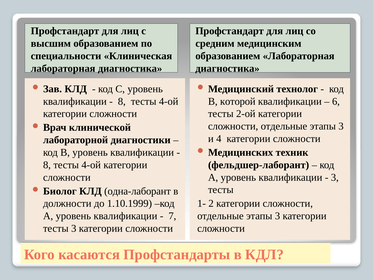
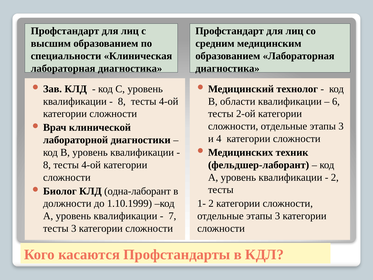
которой: которой -> области (238, 101)
3: 3 -> 2 (335, 177)
